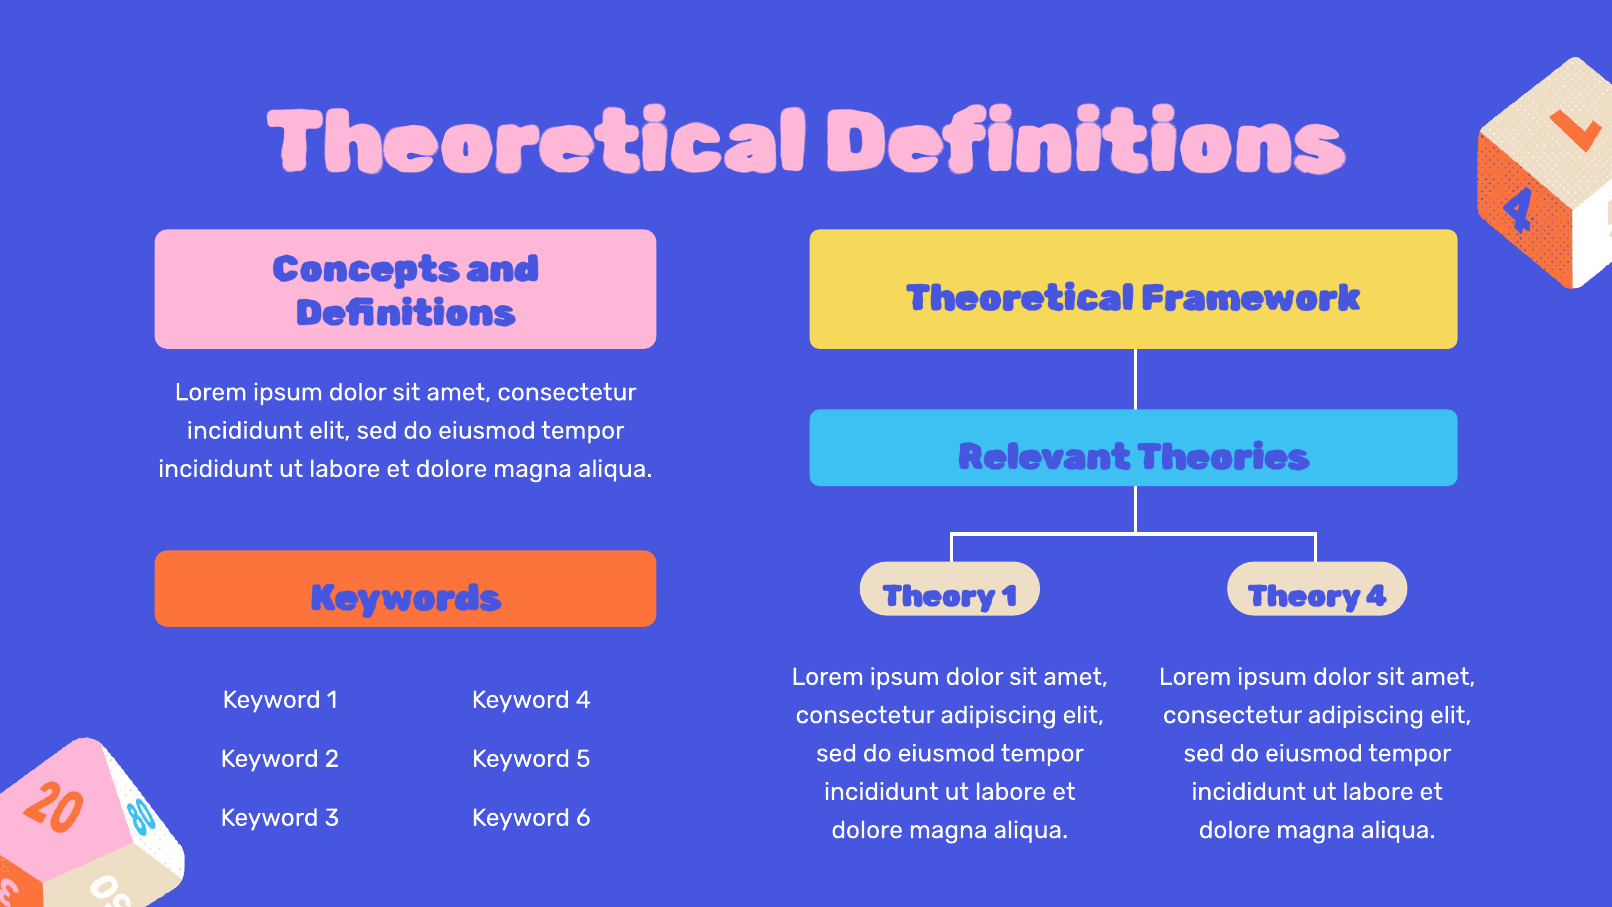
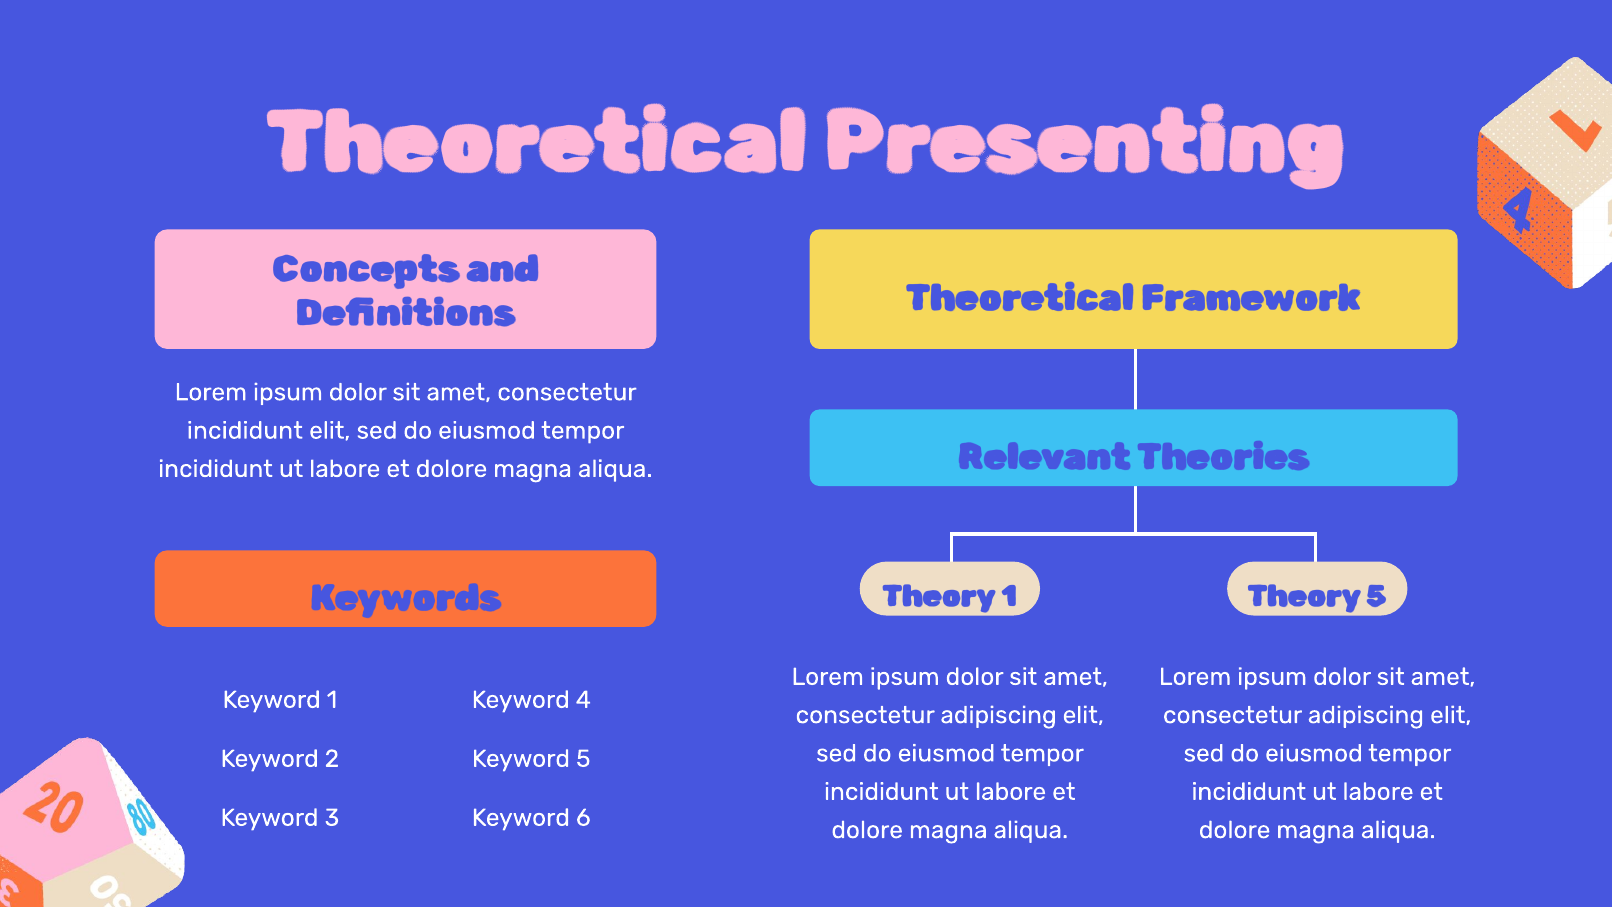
Theoretical Definitions: Definitions -> Presenting (1084, 142)
Theory 4: 4 -> 5 (1376, 596)
